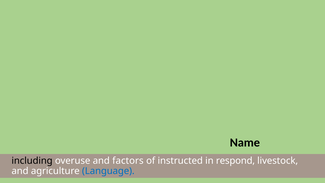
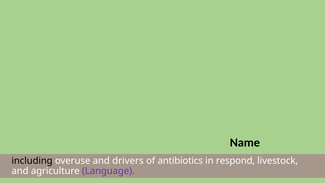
factors: factors -> drivers (128, 161)
instructed: instructed -> antibiotics (180, 161)
Language colour: blue -> purple (108, 171)
